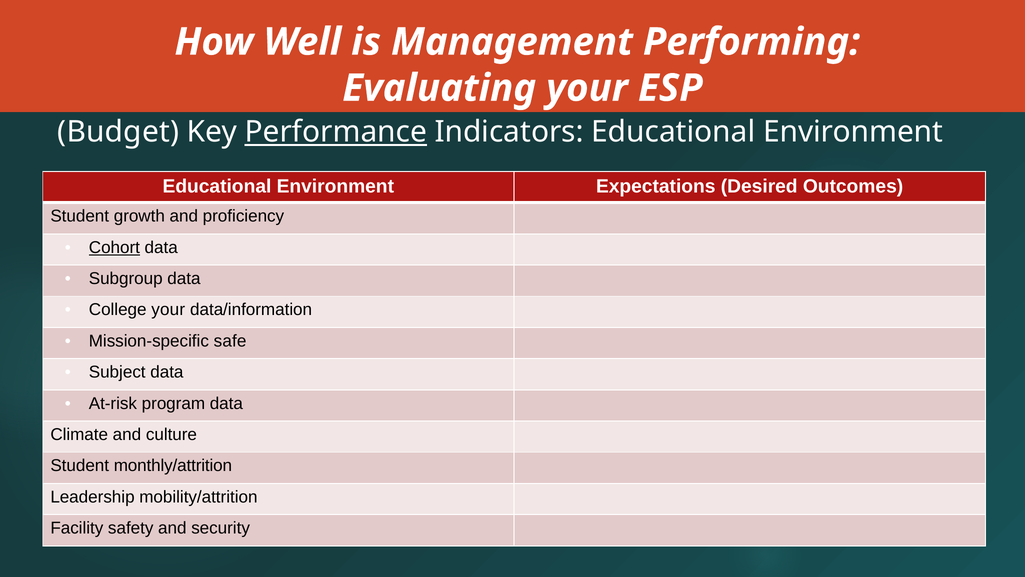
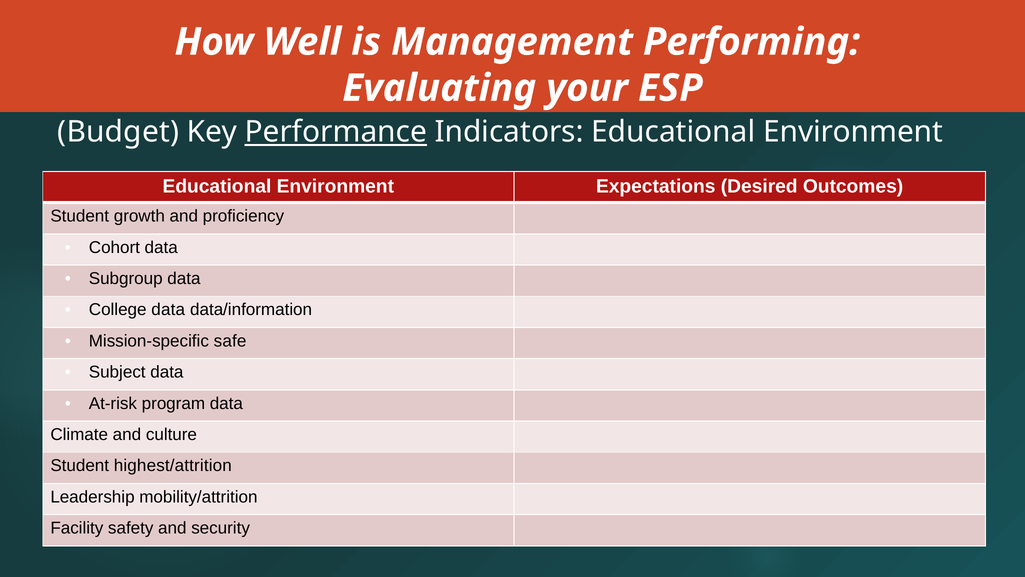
Cohort underline: present -> none (114, 247)
College your: your -> data (168, 310)
monthly/attrition: monthly/attrition -> highest/attrition (173, 465)
